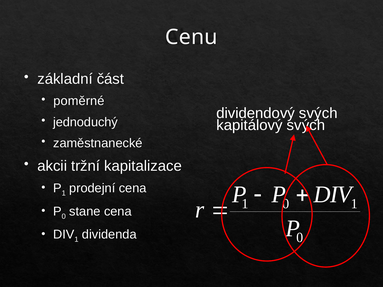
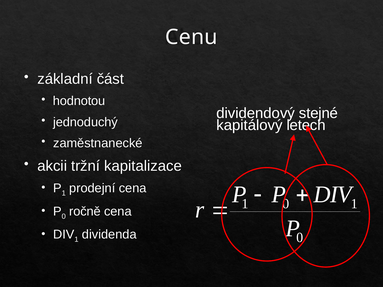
poměrné: poměrné -> hodnotou (79, 101)
dividendový svých: svých -> stejné (318, 113)
kapitálový svých: svých -> letech (306, 125)
stane: stane -> ročně (85, 212)
